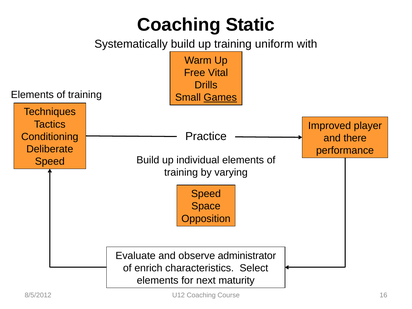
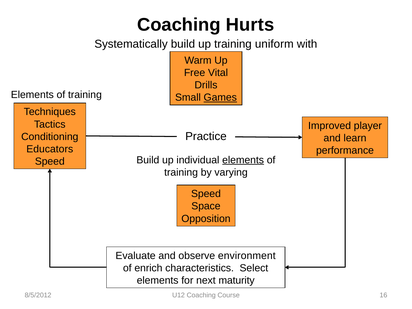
Static: Static -> Hurts (250, 25)
there: there -> learn (355, 138)
Deliberate: Deliberate -> Educators (50, 149)
elements underline: none -> present (243, 160)
administrator: administrator -> environment (247, 256)
